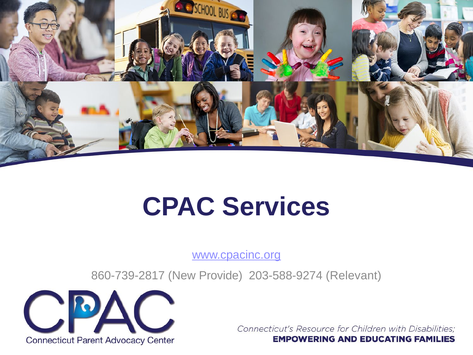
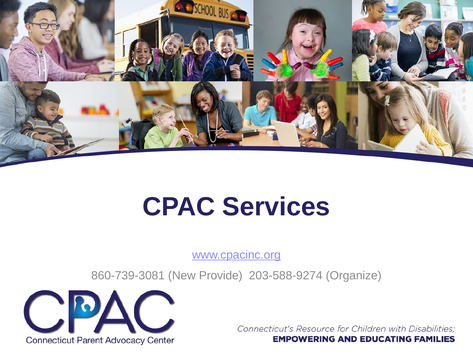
860-739-2817: 860-739-2817 -> 860-739-3081 (128, 275)
Relevant: Relevant -> Organize (354, 275)
